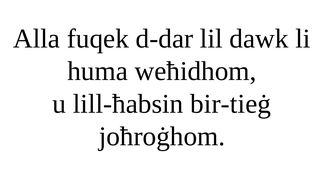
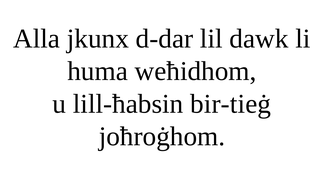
fuqek: fuqek -> jkunx (98, 39)
